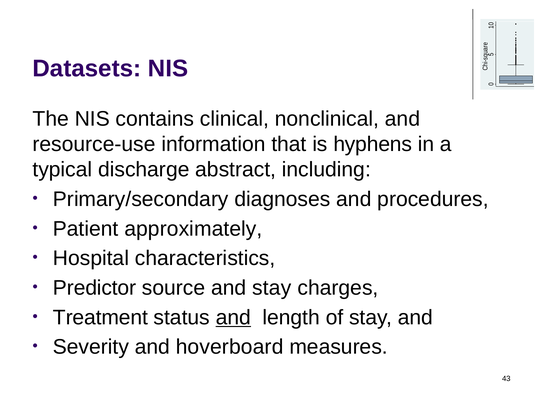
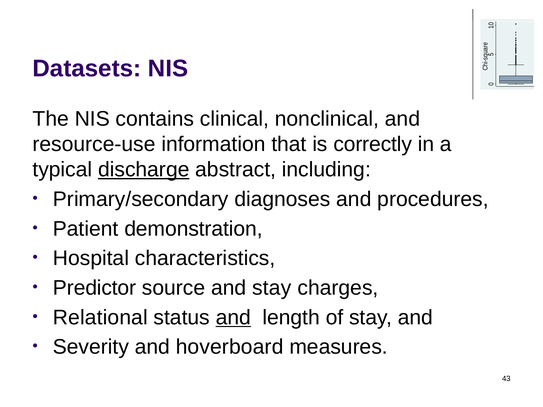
hyphens: hyphens -> correctly (373, 144)
discharge underline: none -> present (144, 170)
approximately: approximately -> demonstration (193, 229)
Treatment: Treatment -> Relational (100, 318)
